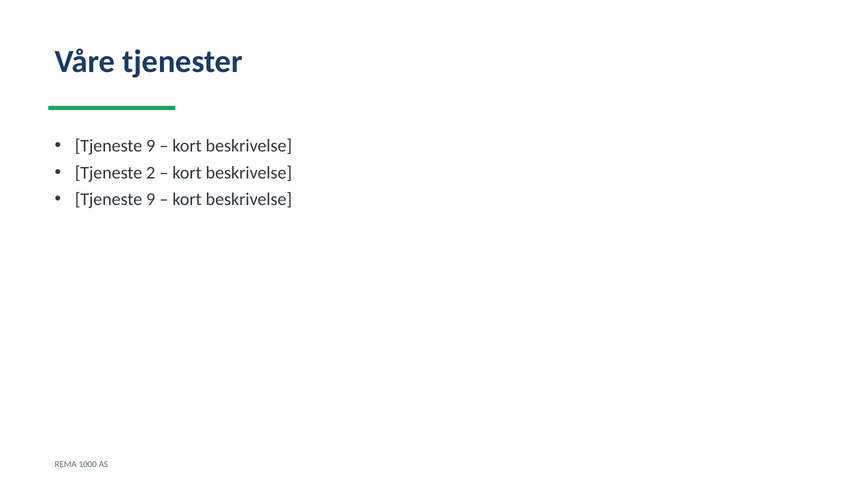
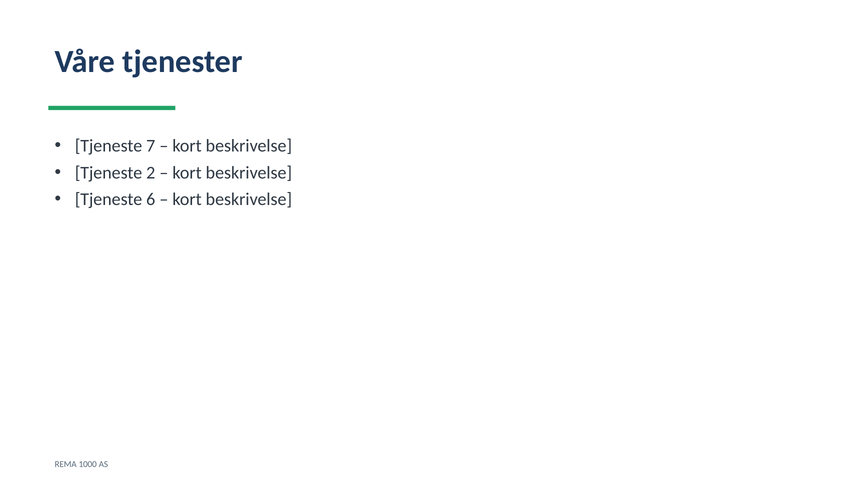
9: 9 -> 7 (151, 146)
9: 9 -> 6 (151, 199)
